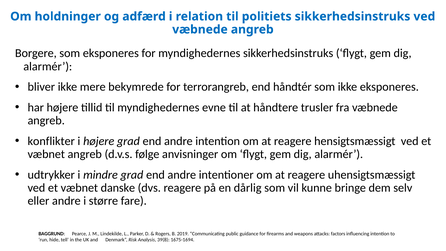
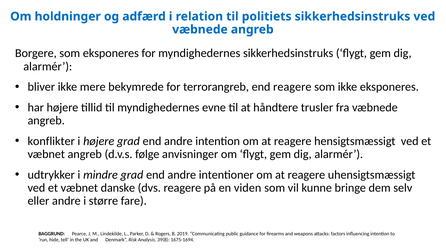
end håndtér: håndtér -> reagere (292, 87)
dårlig: dårlig -> viden (248, 188)
